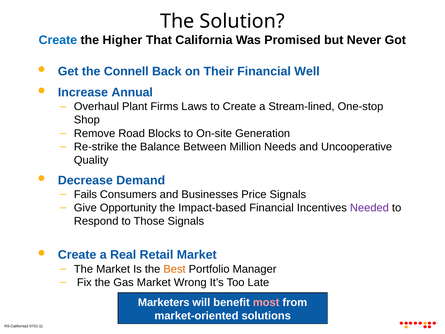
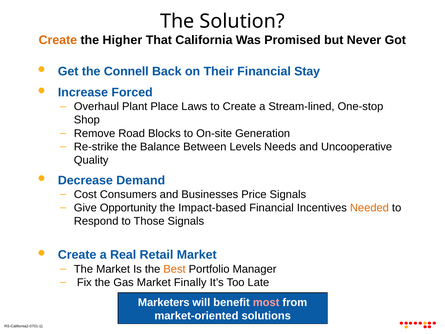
Create colour: blue -> orange (58, 40)
Well: Well -> Stay (307, 71)
Annual: Annual -> Forced (132, 92)
Firms: Firms -> Place (164, 107)
Million: Million -> Levels (245, 147)
Fails: Fails -> Cost (85, 194)
Needed colour: purple -> orange (369, 208)
Wrong: Wrong -> Finally (190, 282)
